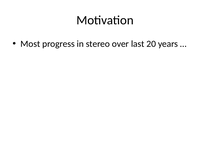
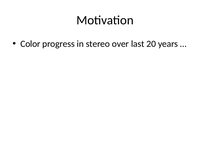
Most: Most -> Color (30, 44)
